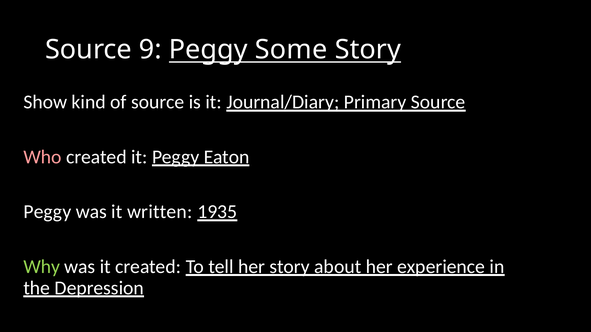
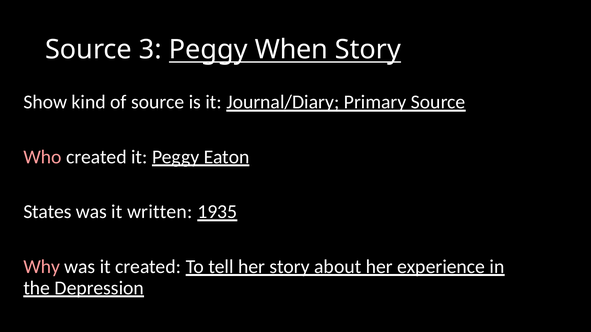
9: 9 -> 3 (150, 50)
Some: Some -> When (291, 50)
Peggy: Peggy -> States (47, 212)
Why colour: light green -> pink (42, 267)
